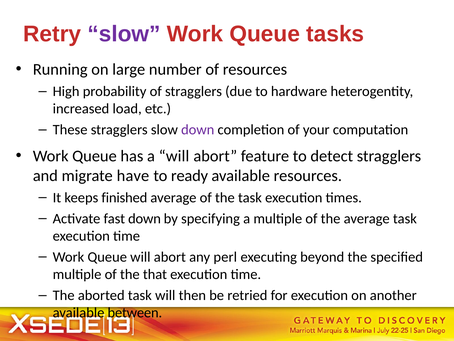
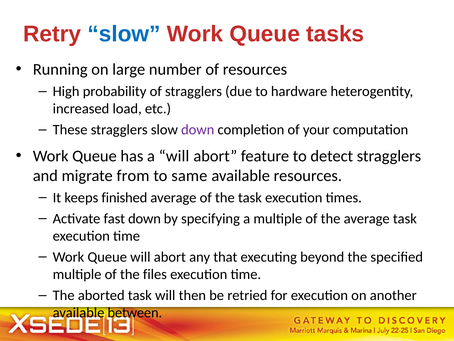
slow colour: purple -> blue (124, 34)
have: have -> from (133, 175)
ready: ready -> same (189, 175)
perl: perl -> that (225, 257)
that: that -> files (155, 274)
